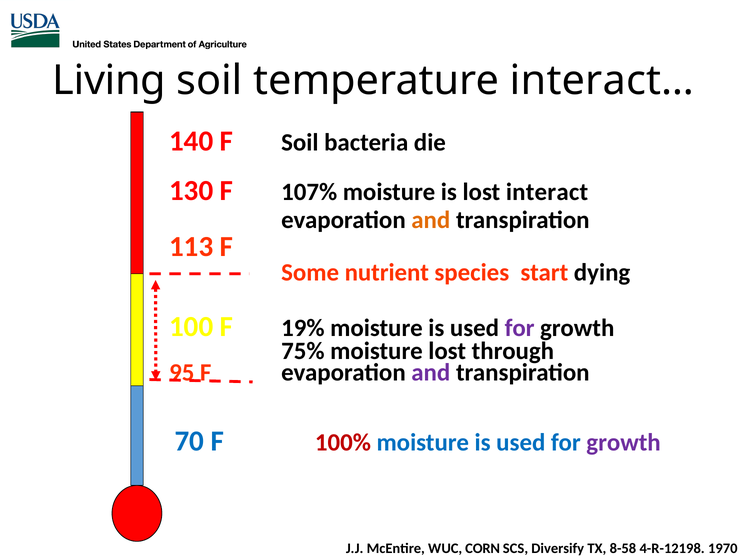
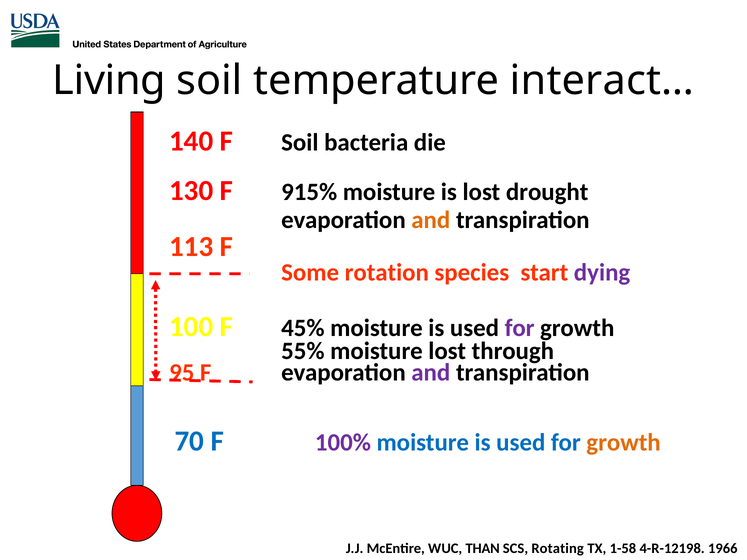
107%: 107% -> 915% (309, 192)
interact: interact -> drought (547, 192)
nutrient: nutrient -> rotation (387, 273)
dying colour: black -> purple (602, 273)
19%: 19% -> 45% (303, 328)
75%: 75% -> 55% (303, 351)
100% colour: red -> purple (343, 443)
growth colour: purple -> orange (624, 443)
CORN: CORN -> THAN (483, 549)
Diversify: Diversify -> Rotating (558, 549)
8-58: 8-58 -> 1-58 (623, 549)
1970: 1970 -> 1966 (723, 549)
